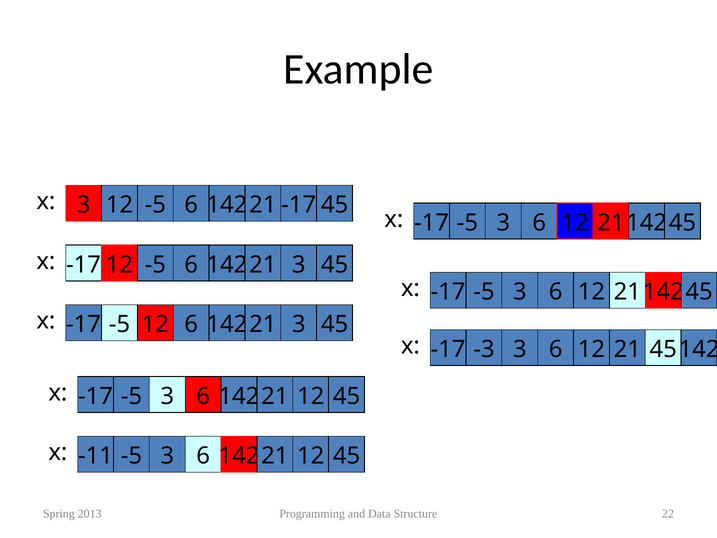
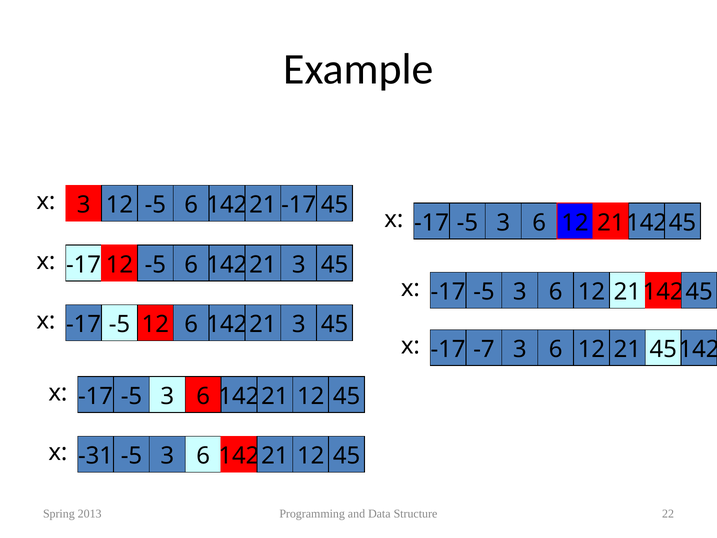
-3: -3 -> -7 (484, 349)
-11: -11 -> -31 (96, 456)
